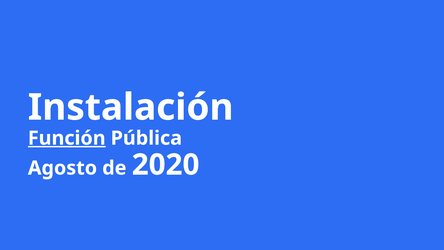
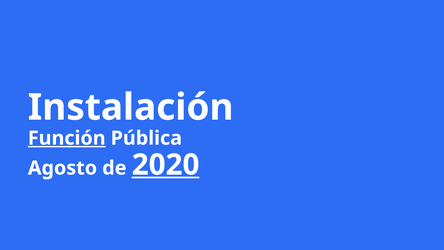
2020 underline: none -> present (166, 165)
